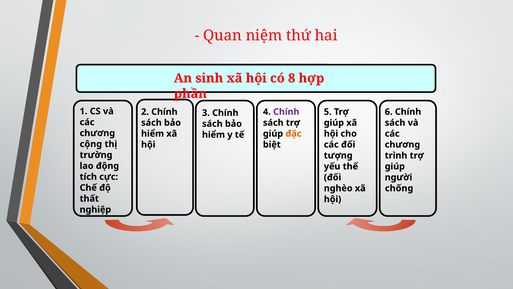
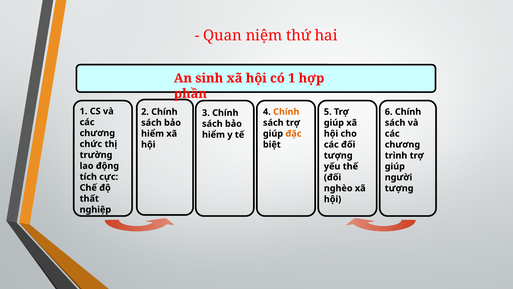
có 8: 8 -> 1 (292, 78)
Chính colour: purple -> orange (286, 112)
cộng: cộng -> chức (91, 144)
chống: chống -> tượng (399, 188)
